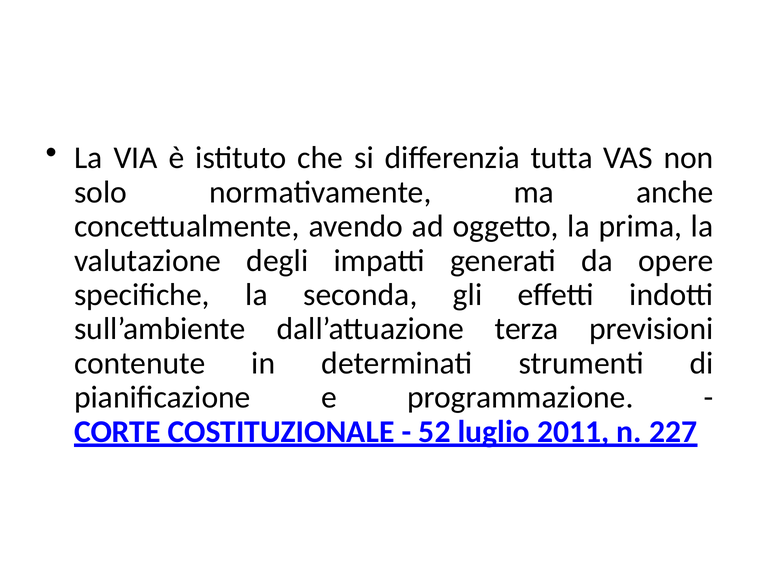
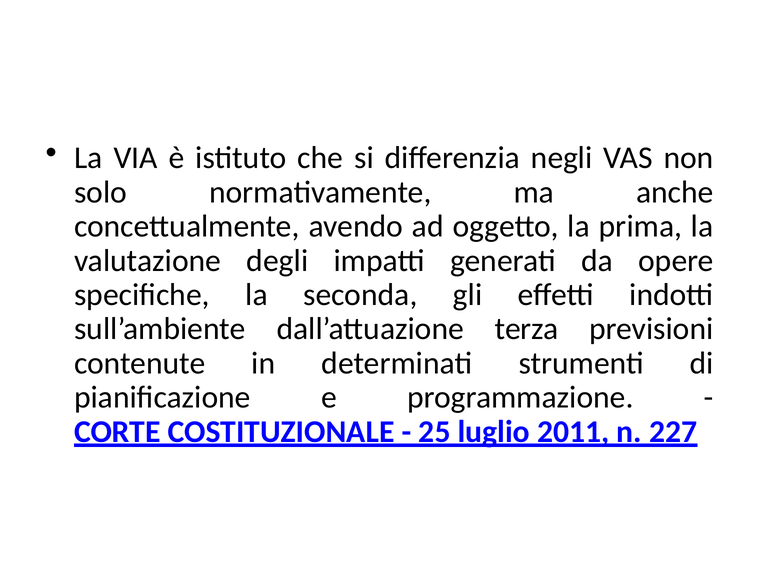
tutta: tutta -> negli (562, 158)
52: 52 -> 25 (435, 432)
